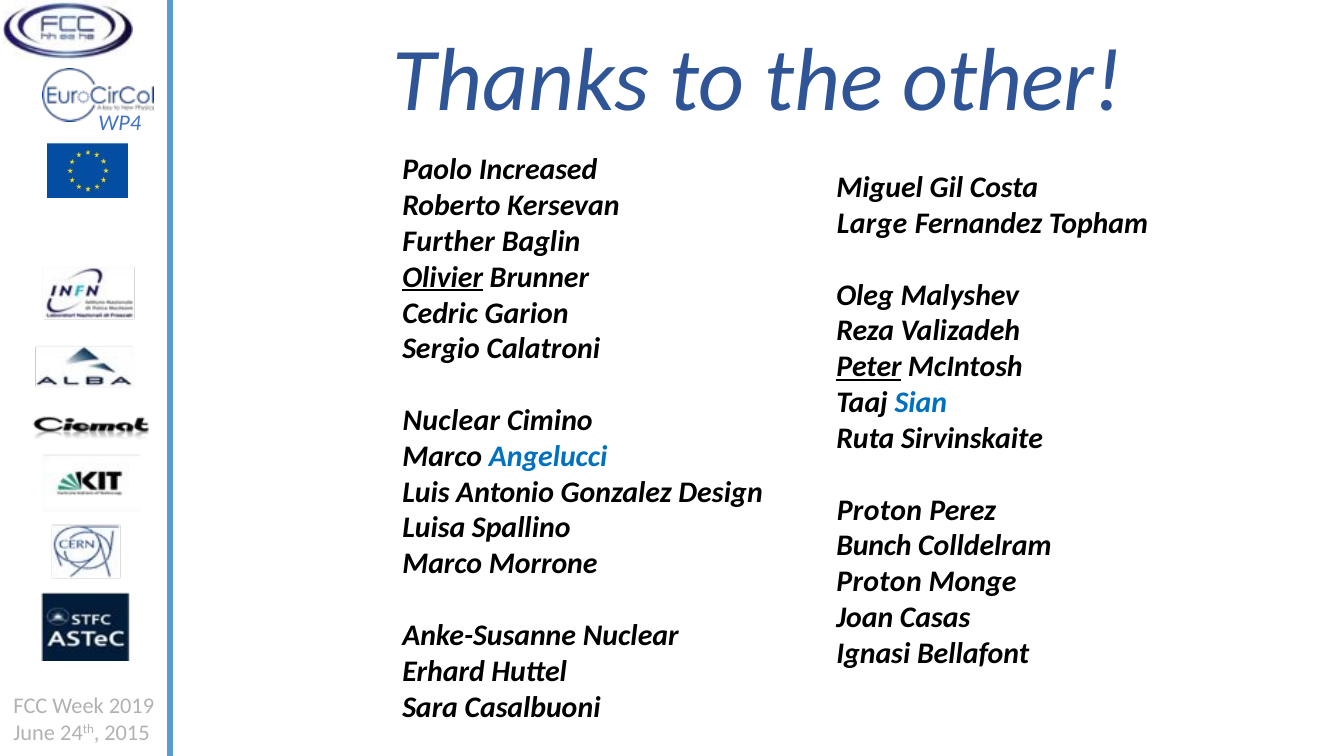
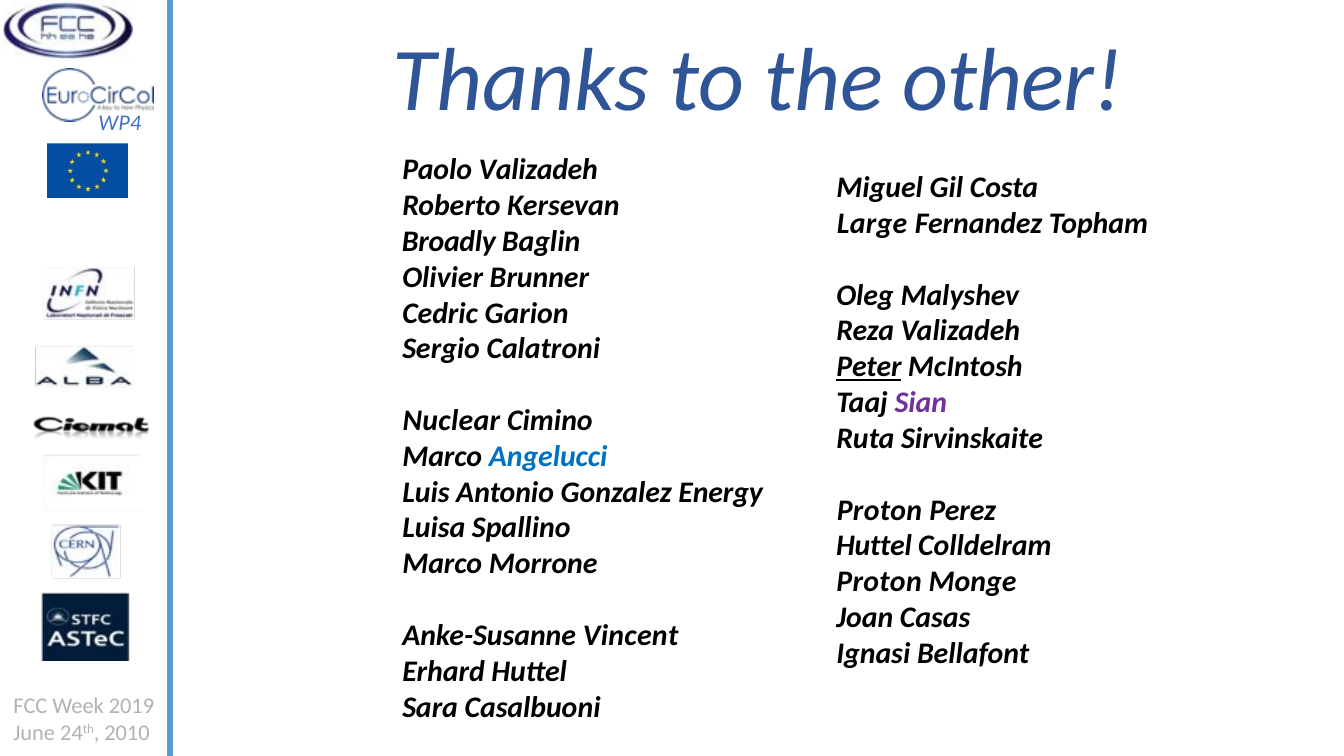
Paolo Increased: Increased -> Valizadeh (538, 170)
Further: Further -> Broadly (449, 242)
Olivier underline: present -> none (443, 277)
Sian colour: blue -> purple (921, 403)
Design: Design -> Energy (721, 492)
Bunch: Bunch -> Huttel (874, 546)
Anke-Susanne Nuclear: Nuclear -> Vincent (631, 636)
2015: 2015 -> 2010 (127, 733)
